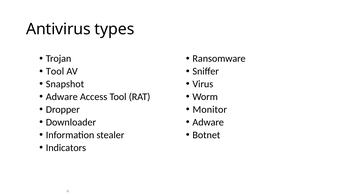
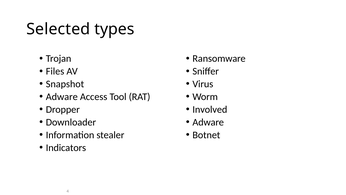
Antivirus: Antivirus -> Selected (58, 29)
Tool: Tool -> Files (55, 71)
Monitor: Monitor -> Involved (210, 109)
